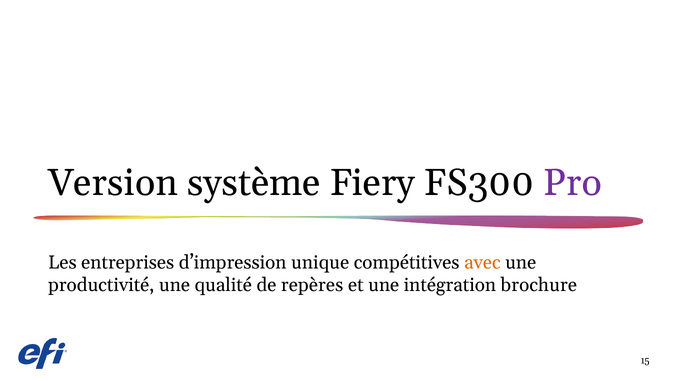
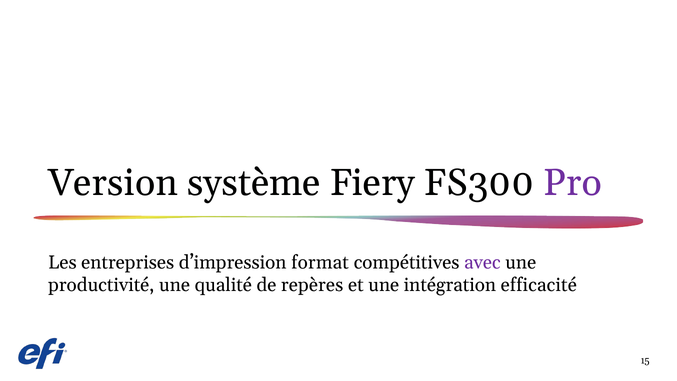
unique: unique -> format (320, 262)
avec colour: orange -> purple (482, 262)
brochure: brochure -> efficacité (539, 285)
